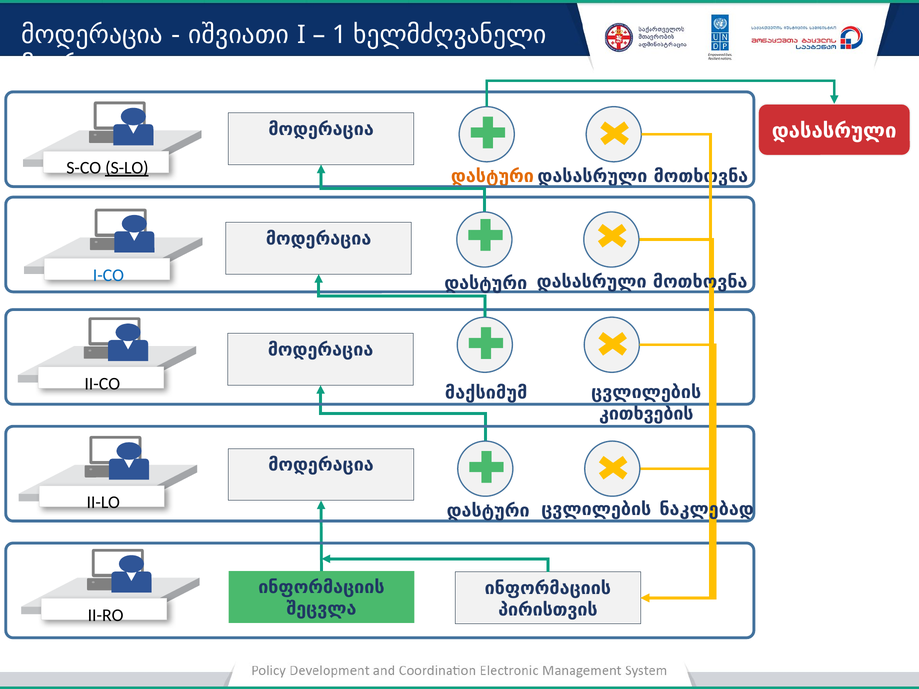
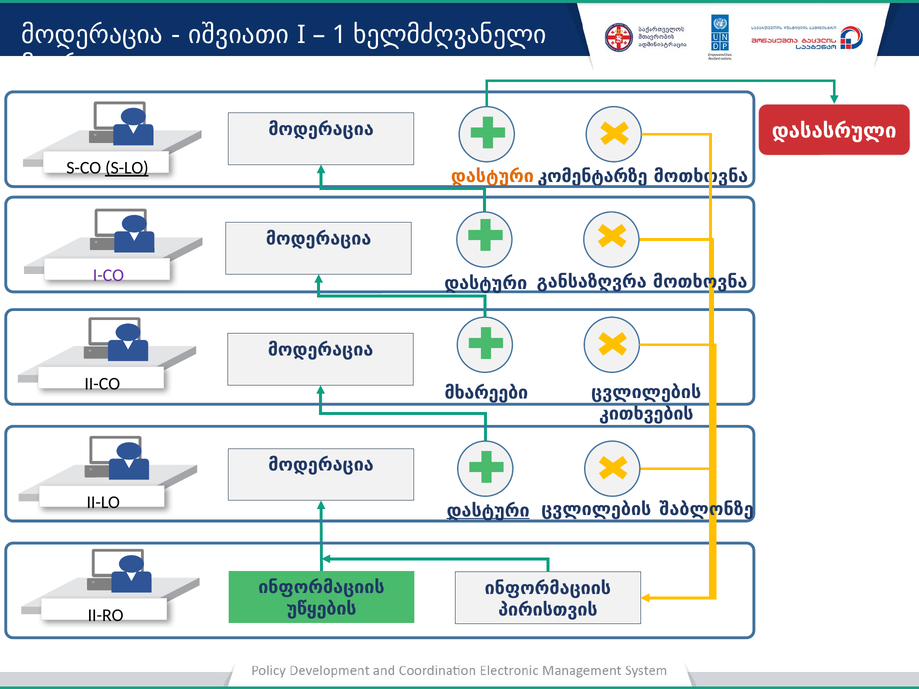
დასასრული: დასასრული -> კომენტარზე (592, 176)
I-CO colour: blue -> purple (108, 275)
დასტური დასასრული: დასასრული -> განსაზღვრა (592, 282)
მაქსიმუმ: მაქსიმუმ -> მხარეები (486, 393)
დასტური underline: none -> present (488, 511)
ნაკლებად: ნაკლებად -> შაბლონზე (707, 510)
შეცვლა: შეცვლა -> უწყების (322, 609)
